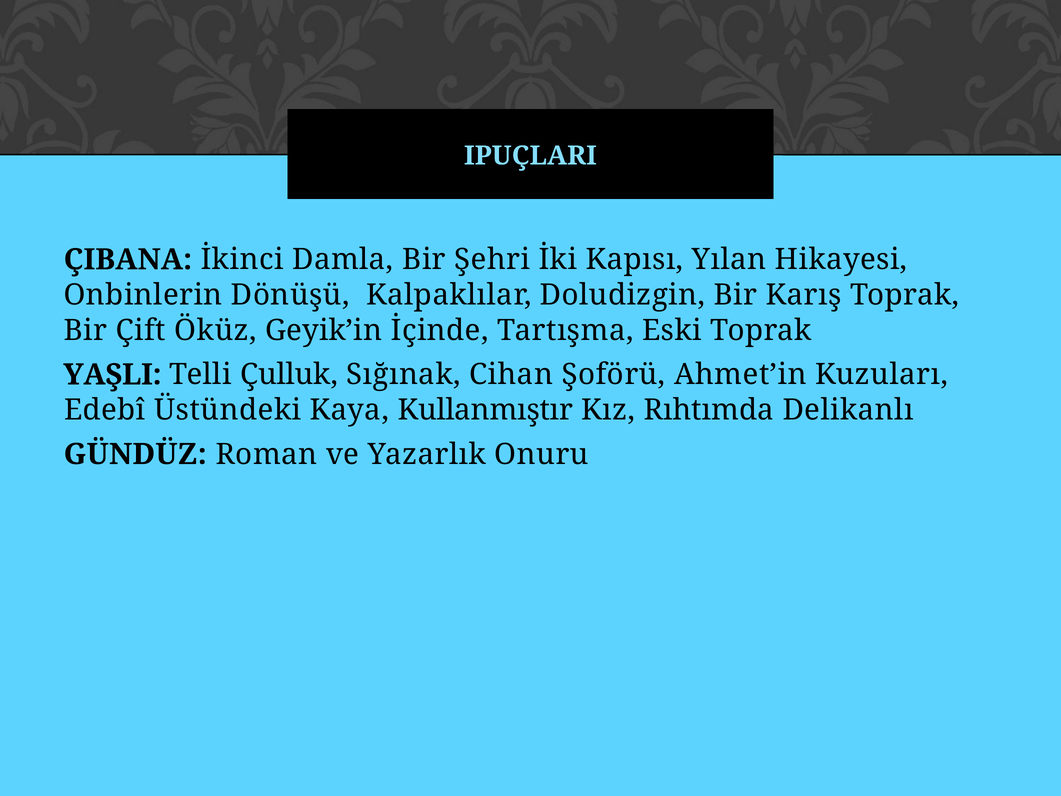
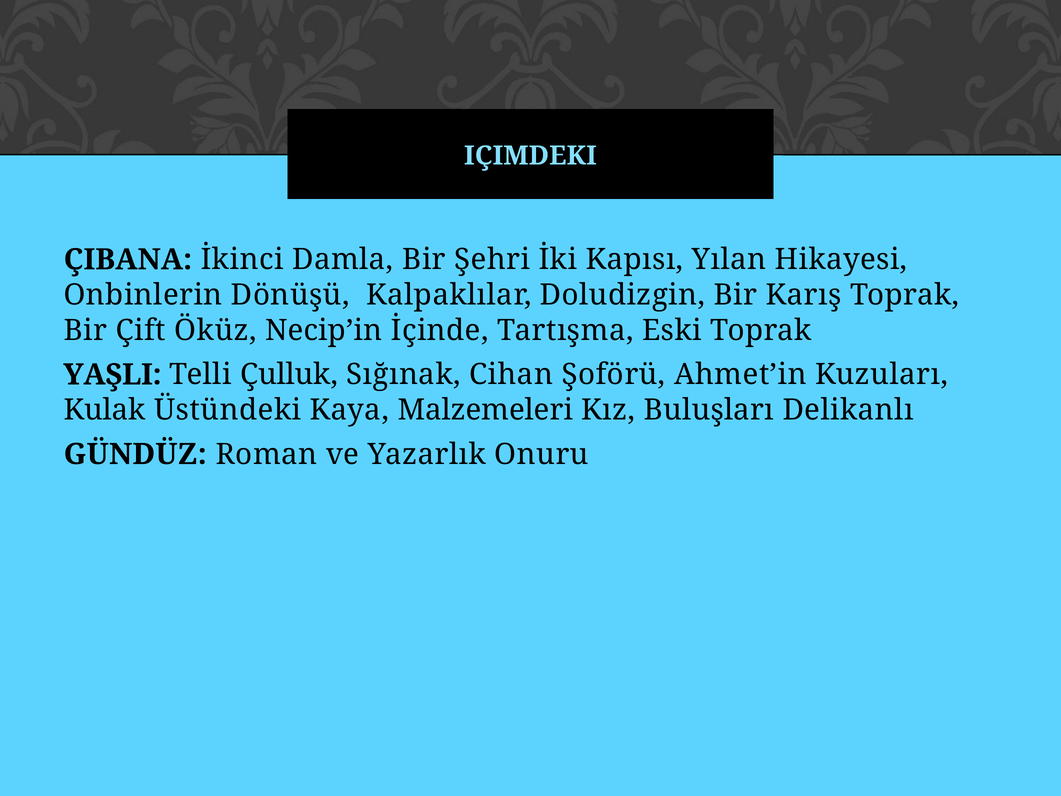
IPUÇLARI: IPUÇLARI -> IÇIMDEKI (530, 156)
Geyik’in: Geyik’in -> Necip’in (324, 330)
Edebî: Edebî -> Kulak (105, 410)
Kullanmıştır: Kullanmıştır -> Malzemeleri (485, 410)
Rıhtımda: Rıhtımda -> Buluşları (709, 410)
